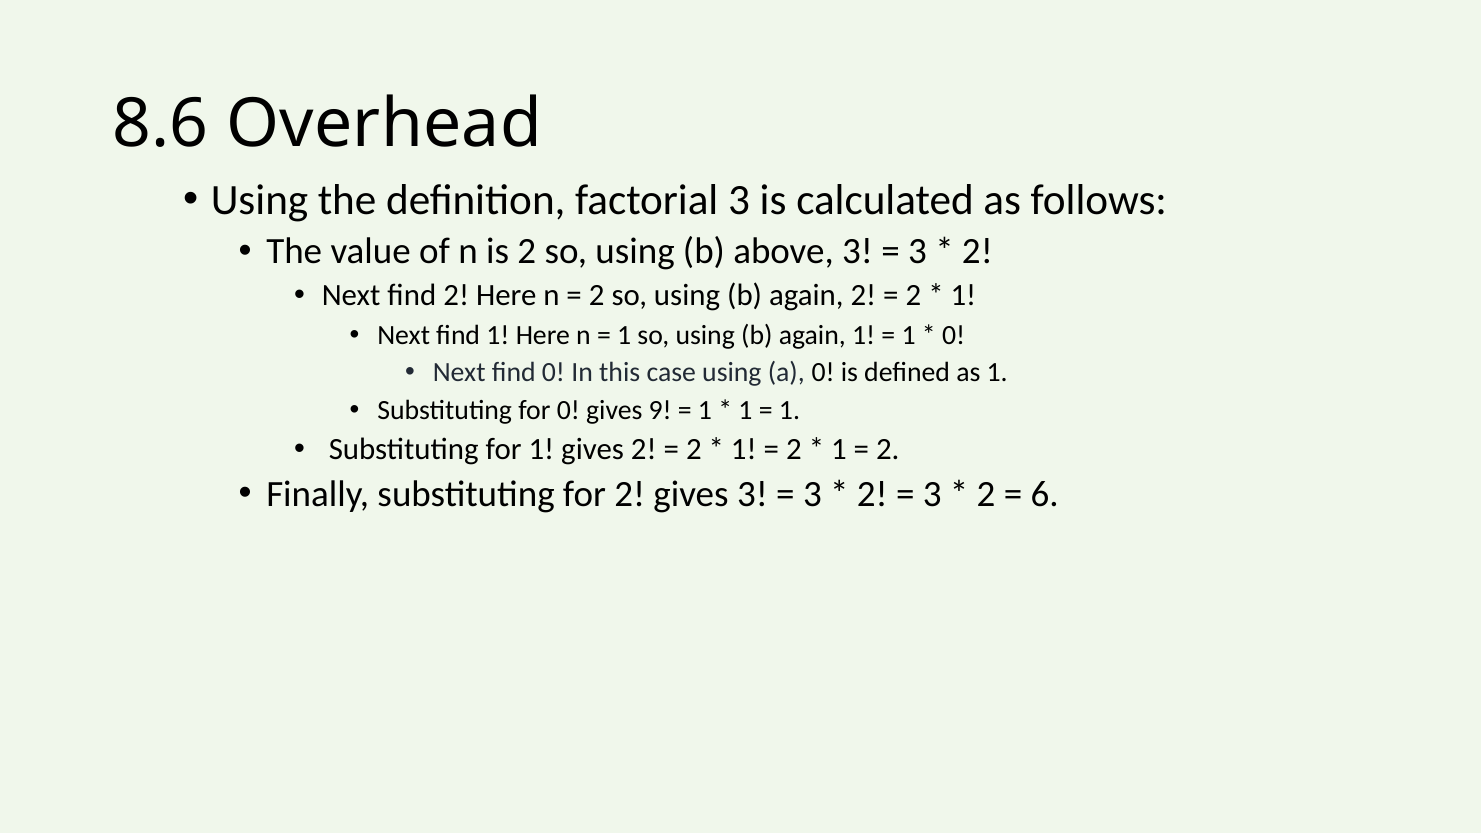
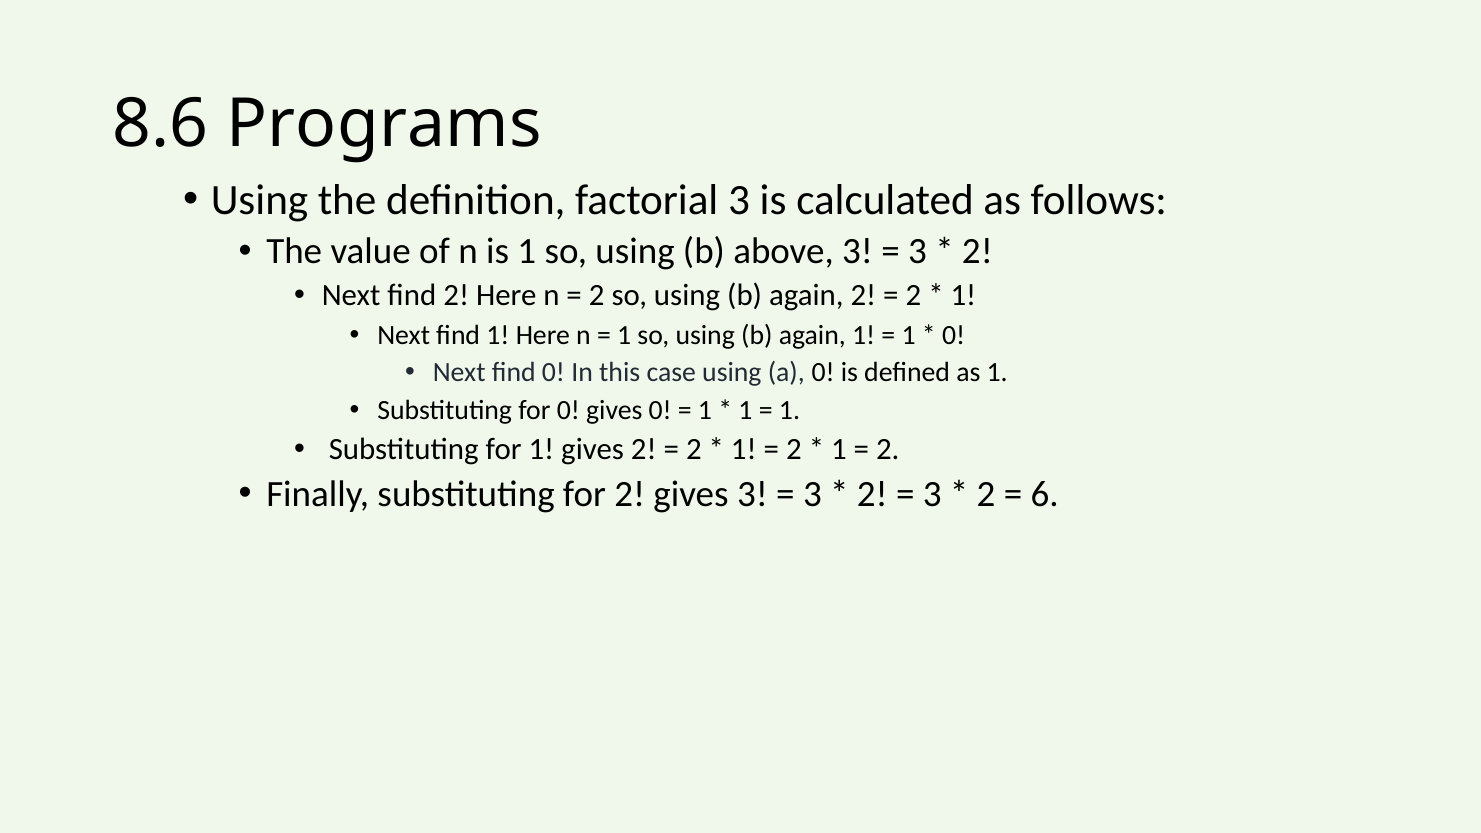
Overhead: Overhead -> Programs (384, 124)
is 2: 2 -> 1 (527, 251)
gives 9: 9 -> 0 (660, 410)
